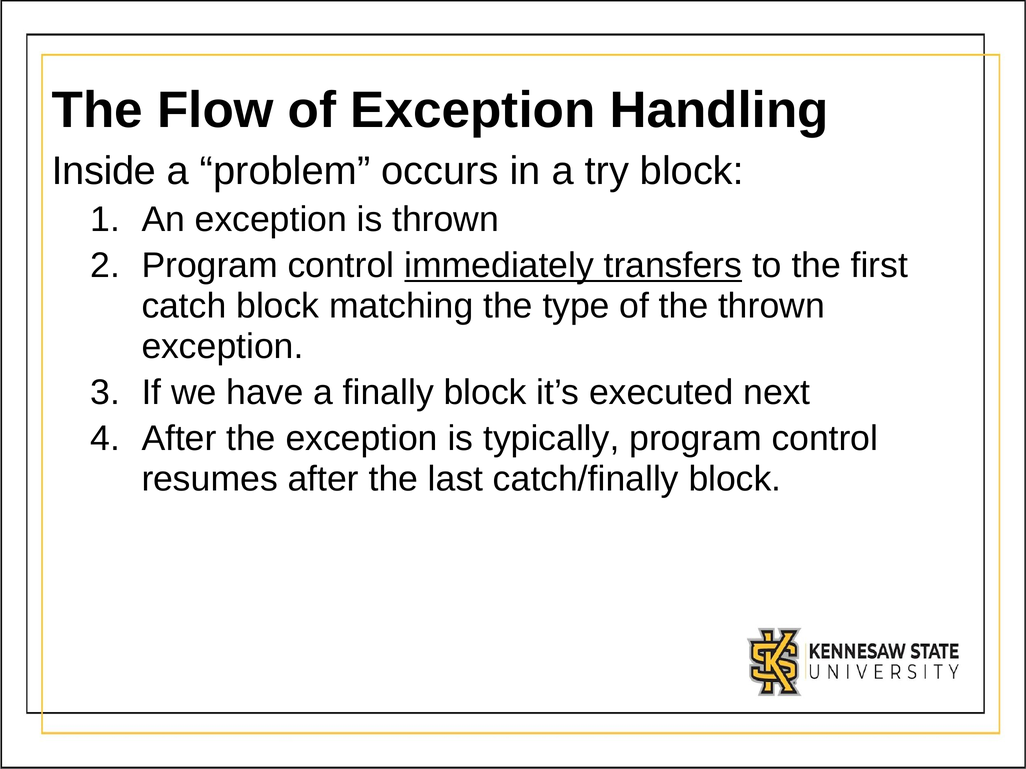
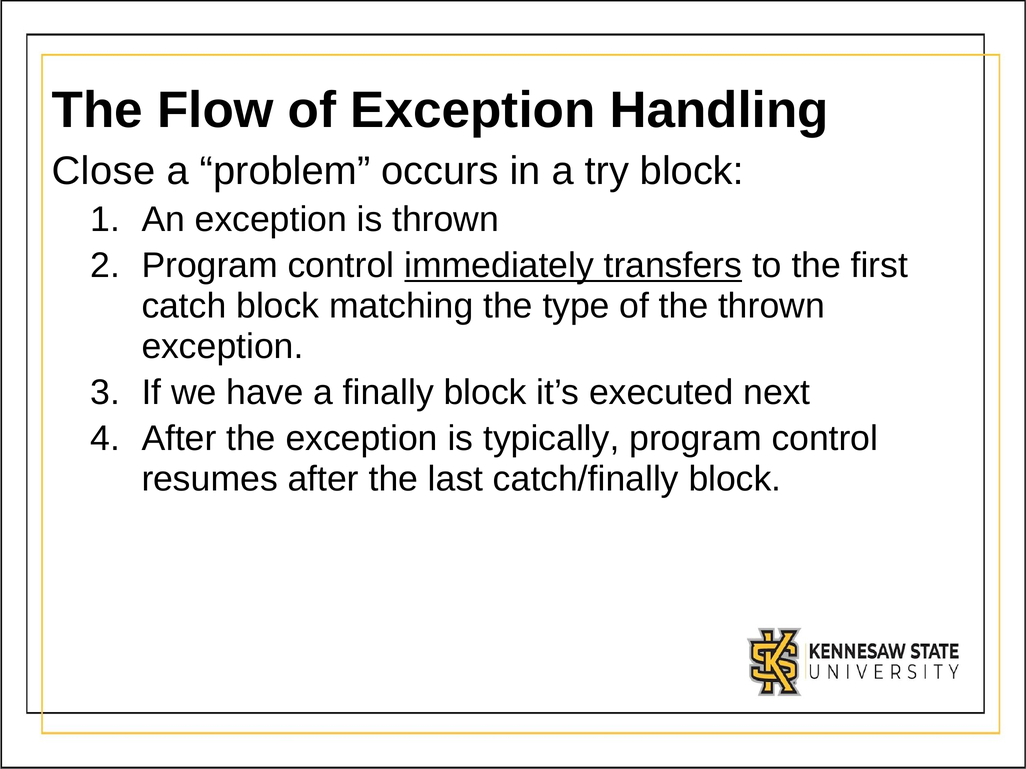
Inside: Inside -> Close (104, 171)
